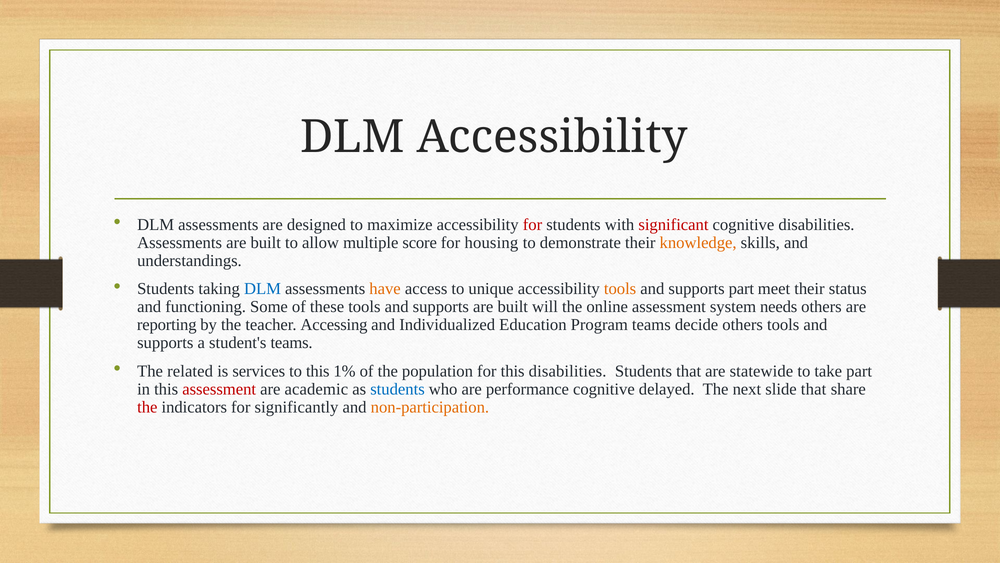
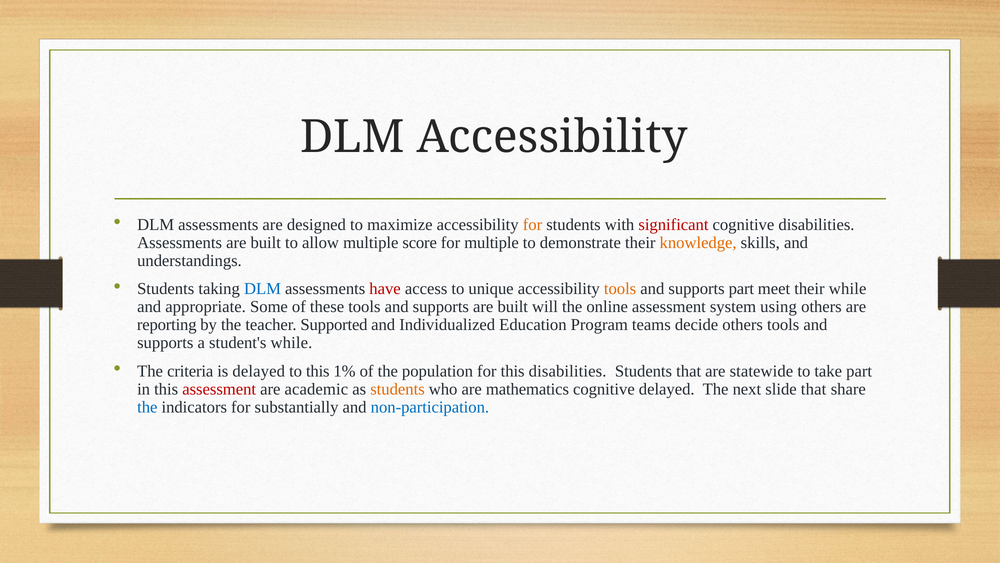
for colour: red -> orange (532, 225)
for housing: housing -> multiple (492, 243)
have colour: orange -> red (385, 289)
their status: status -> while (848, 289)
functioning: functioning -> appropriate (206, 307)
needs: needs -> using (779, 307)
Accessing: Accessing -> Supported (334, 325)
student's teams: teams -> while (291, 343)
related: related -> criteria (190, 371)
is services: services -> delayed (259, 371)
students colour: blue -> orange (397, 389)
performance: performance -> mathematics (527, 389)
the colour: red -> blue (147, 407)
significantly: significantly -> substantially (297, 407)
non-participation colour: orange -> blue (430, 407)
